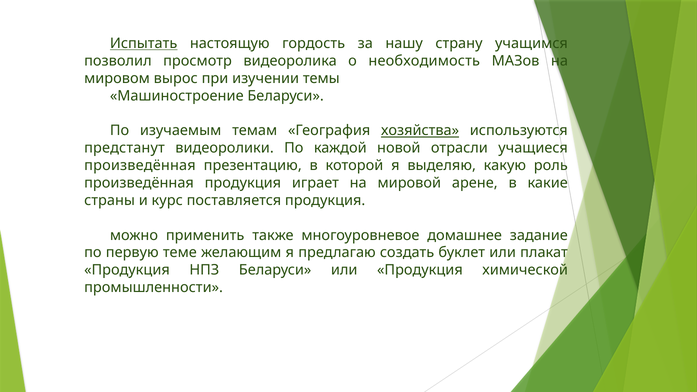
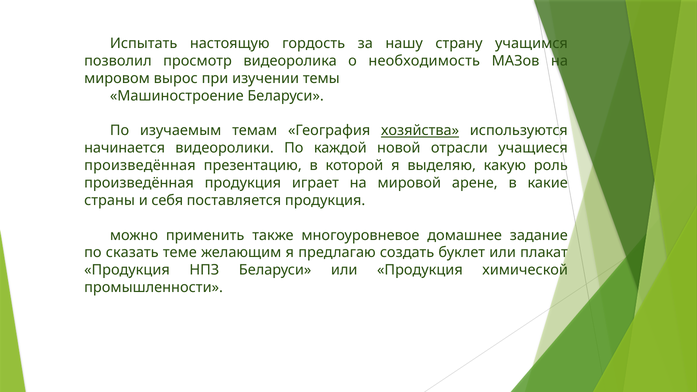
Испытать underline: present -> none (144, 44)
предстанут: предстанут -> начинается (125, 148)
курс: курс -> себя (167, 200)
первую: первую -> сказать (132, 253)
